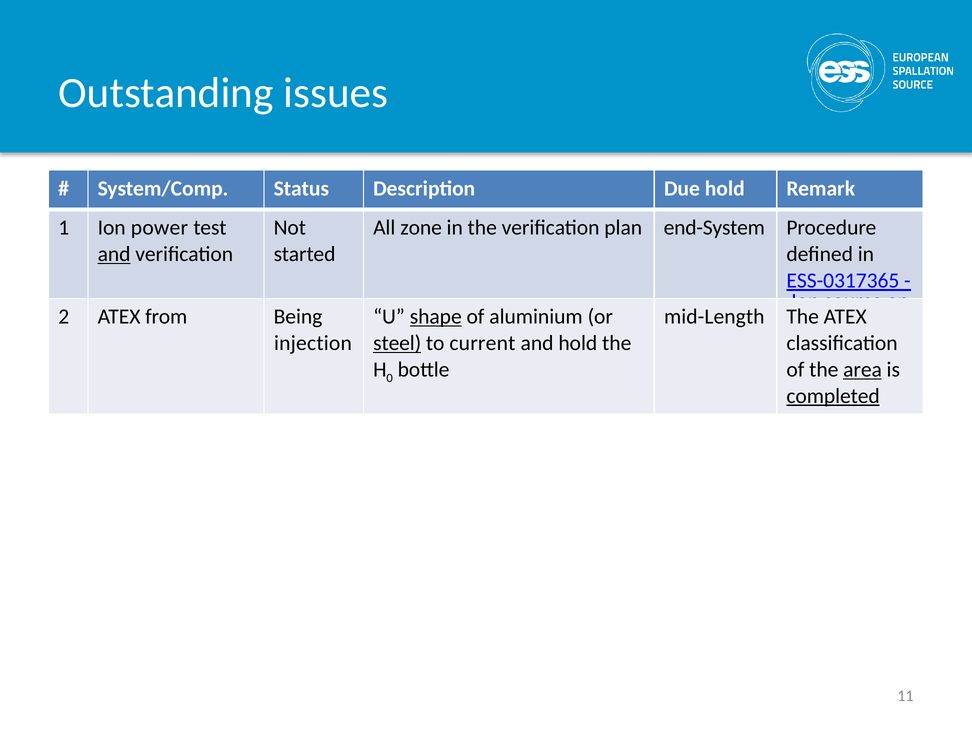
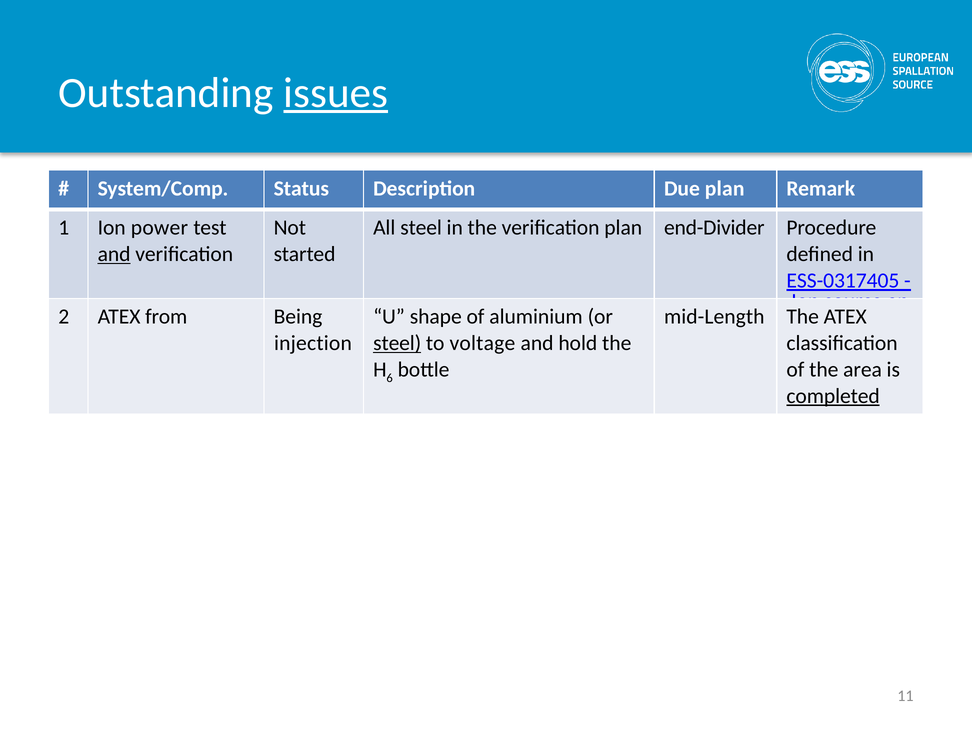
issues underline: none -> present (336, 93)
Due hold: hold -> plan (725, 188)
All zone: zone -> steel (421, 228)
end-System: end-System -> end-Divider (714, 228)
ESS-0317365: ESS-0317365 -> ESS-0317405 (843, 281)
shape underline: present -> none (436, 317)
current: current -> voltage (482, 343)
0: 0 -> 6 (390, 378)
area underline: present -> none (863, 370)
